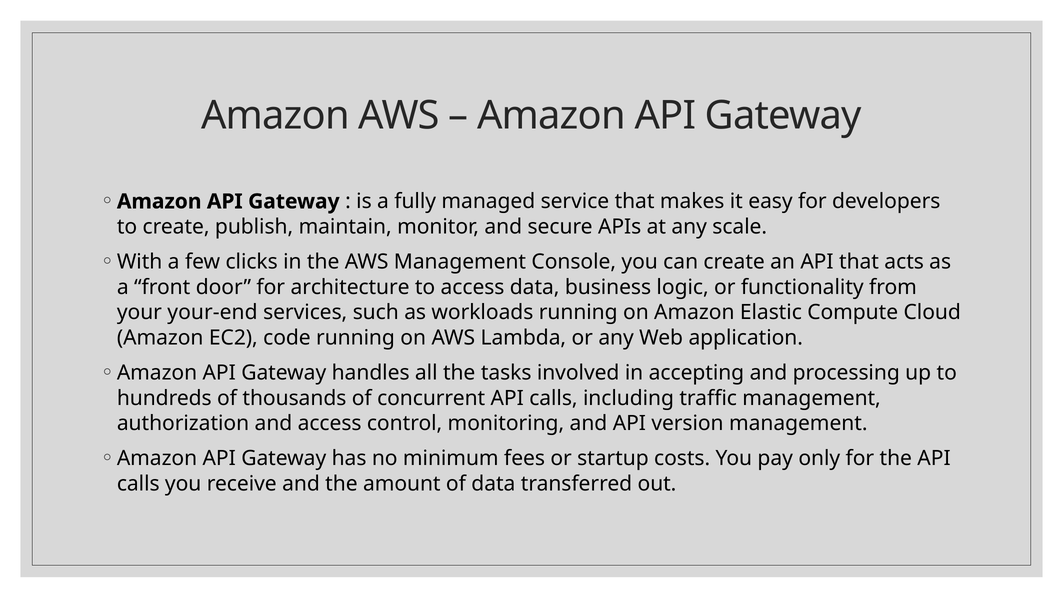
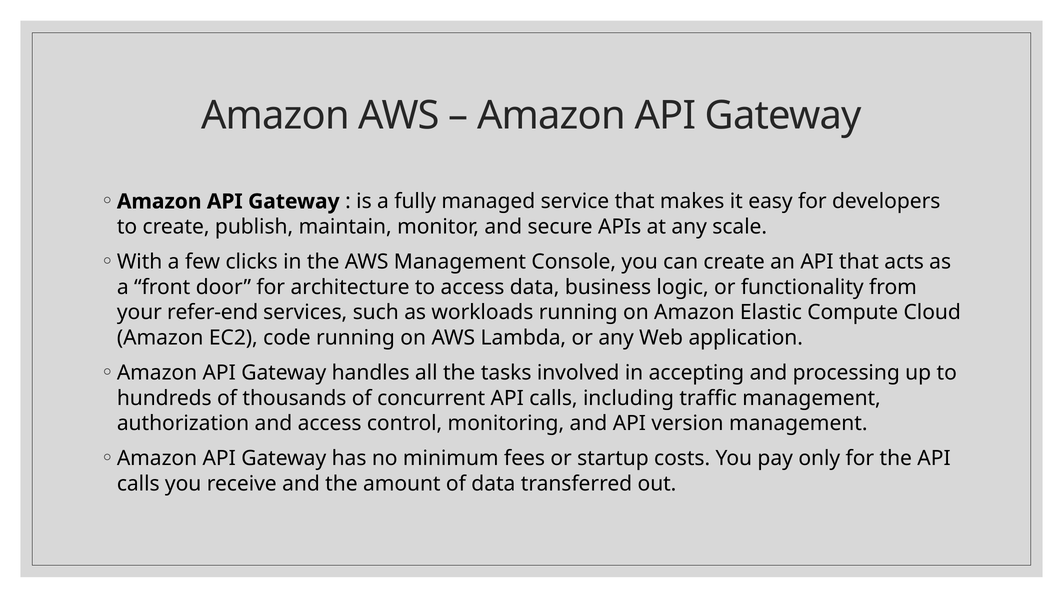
your-end: your-end -> refer-end (213, 312)
